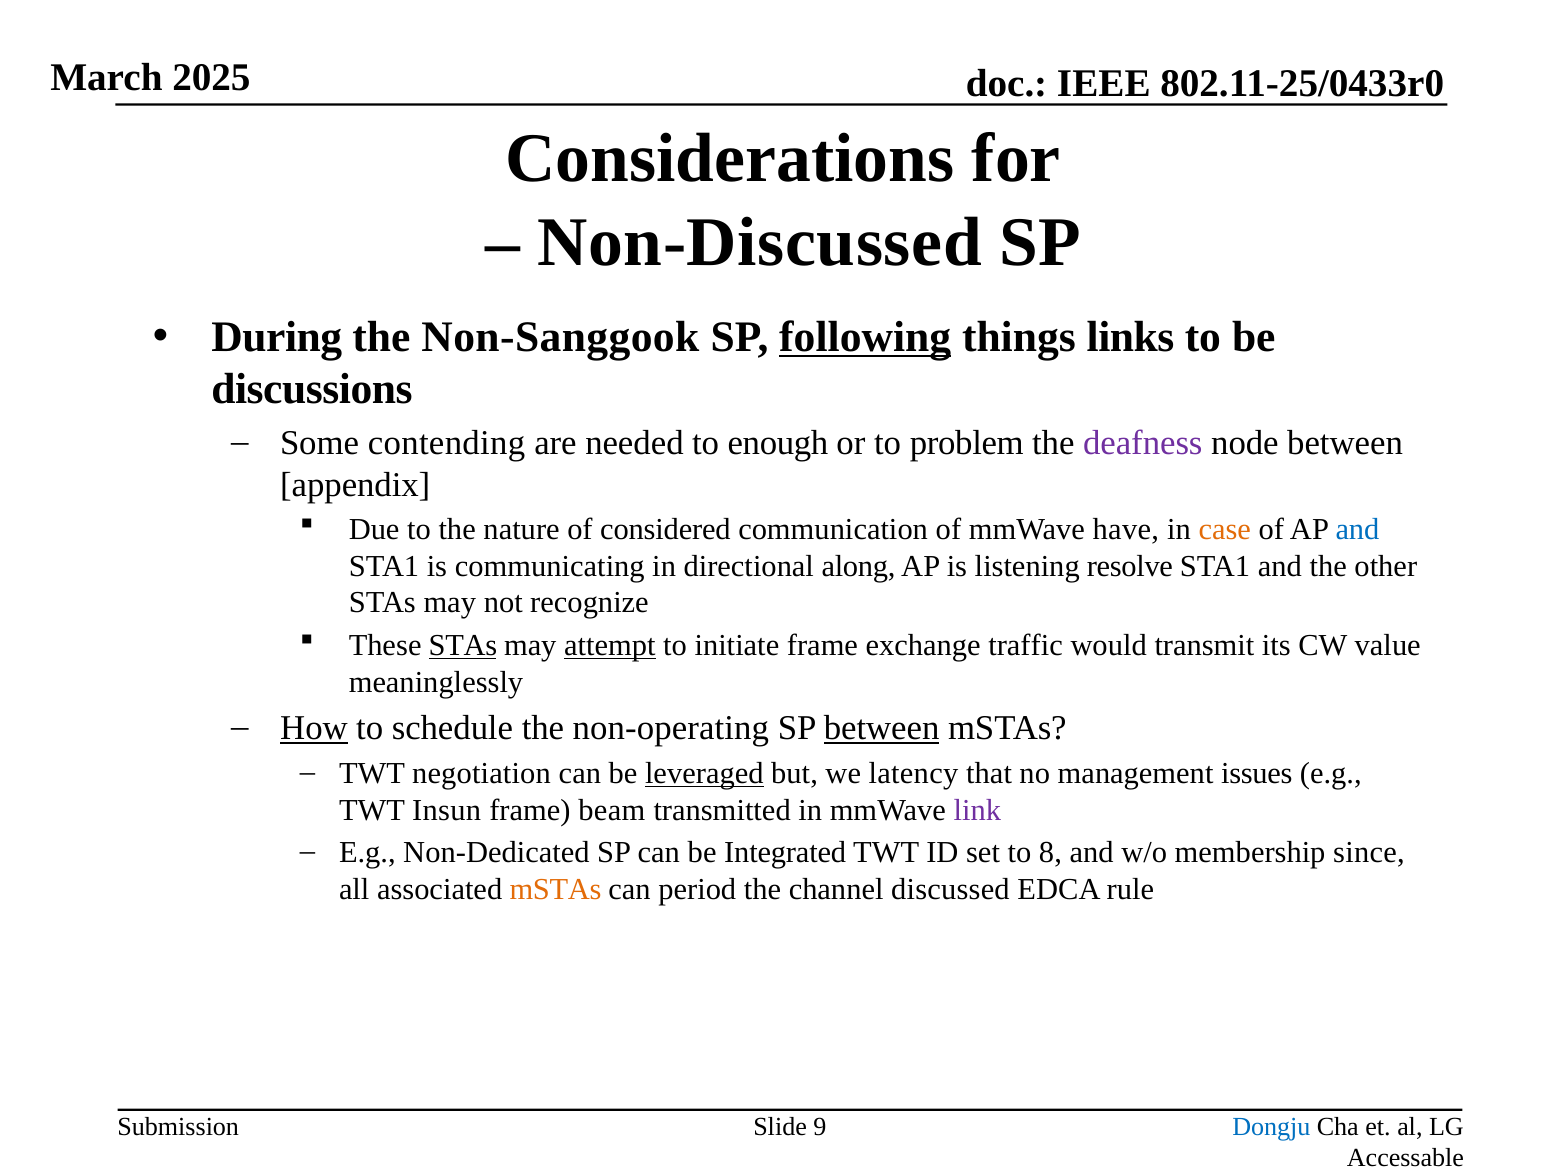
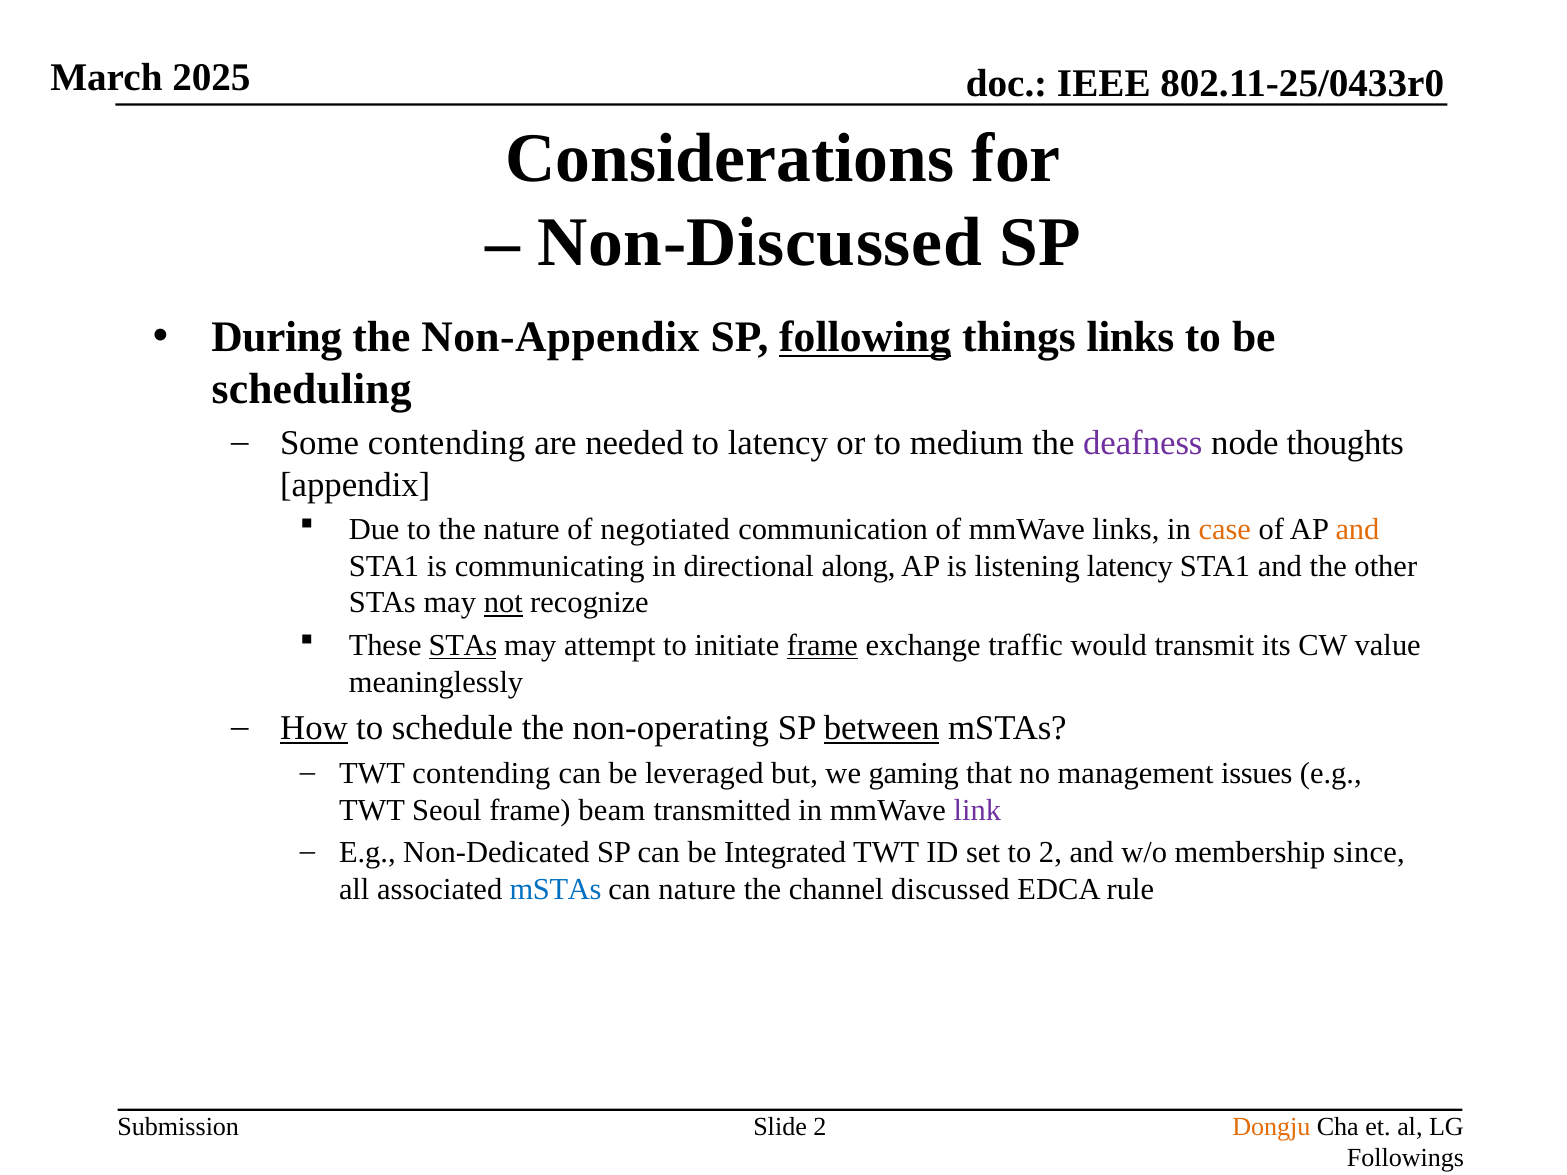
Non-Sanggook: Non-Sanggook -> Non-Appendix (560, 337)
discussions: discussions -> scheduling (312, 390)
to enough: enough -> latency (778, 443)
problem: problem -> medium (967, 443)
node between: between -> thoughts (1345, 443)
considered: considered -> negotiated (665, 530)
mmWave have: have -> links (1126, 530)
and colour: blue -> orange (1357, 530)
listening resolve: resolve -> latency (1130, 566)
not underline: none -> present (503, 603)
attempt underline: present -> none (610, 646)
frame underline: none -> present (822, 646)
TWT negotiation: negotiation -> contending (481, 774)
leveraged underline: present -> none (704, 774)
latency: latency -> gaming (914, 774)
Insun: Insun -> Seoul (447, 810)
to 8: 8 -> 2 (1050, 853)
mSTAs colour: orange -> blue (556, 889)
can period: period -> nature (697, 889)
Slide 9: 9 -> 2 (820, 1127)
Dongju colour: blue -> orange (1271, 1127)
Accessable: Accessable -> Followings (1405, 1158)
